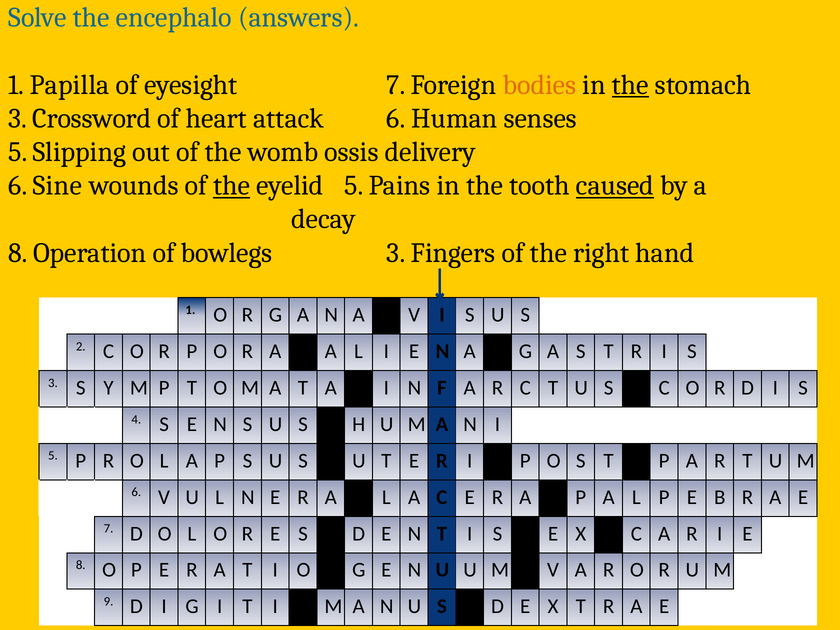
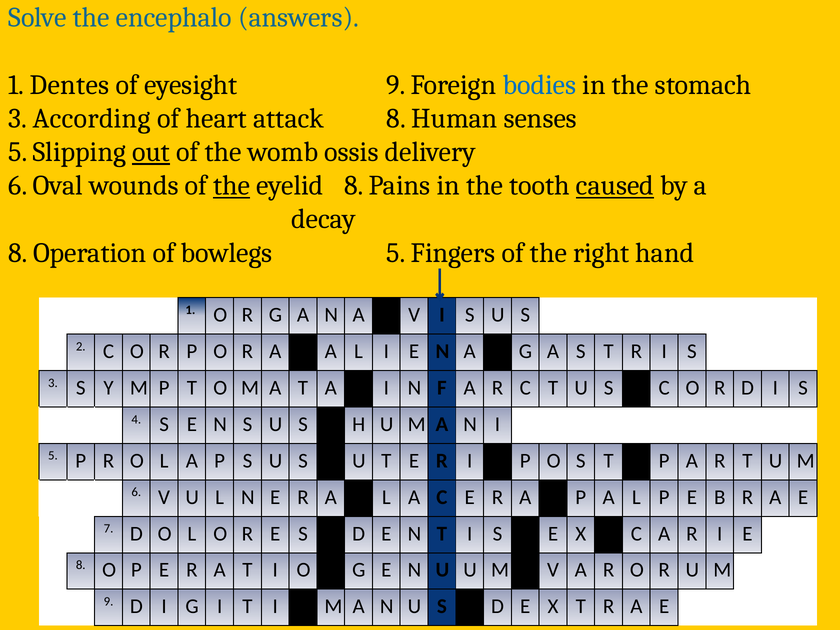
Papilla: Papilla -> Dentes (69, 85)
eyesight 7: 7 -> 9 (396, 85)
bodies colour: orange -> blue (539, 85)
the underline: present -> none (630, 85)
Crossword: Crossword -> According (92, 118)
attack 6: 6 -> 8 (396, 118)
out underline: none -> present (151, 152)
Sine: Sine -> Oval (58, 186)
eyelid 5: 5 -> 8 (354, 186)
bowlegs 3: 3 -> 5 (396, 253)
